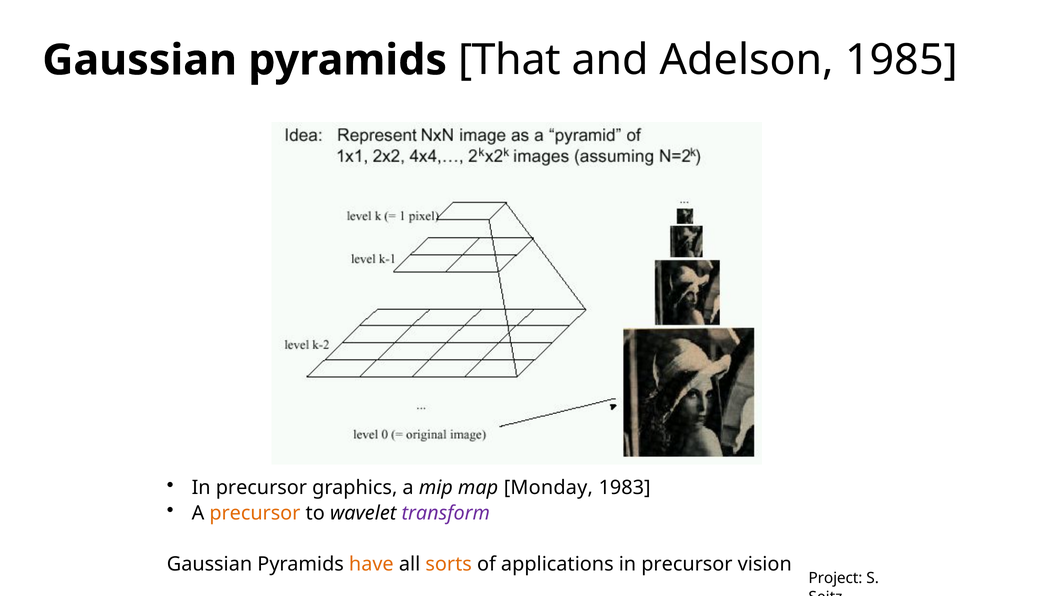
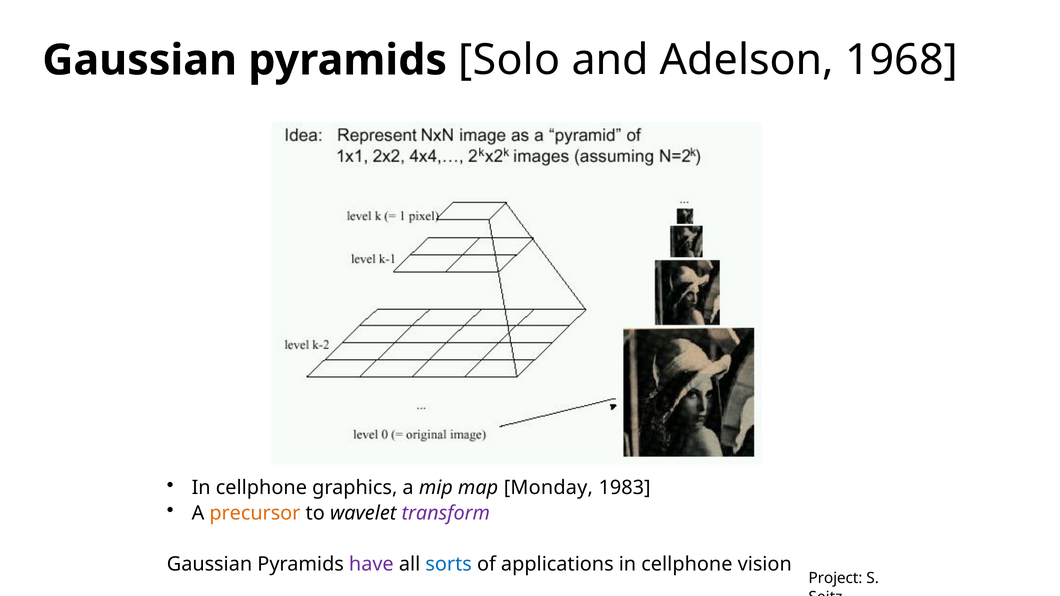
That: That -> Solo (509, 60)
1985: 1985 -> 1968 (901, 60)
precursor: precursor -> cellphone (261, 488)
have colour: orange -> purple (371, 564)
sorts colour: orange -> blue (449, 564)
applications in precursor: precursor -> cellphone (687, 564)
